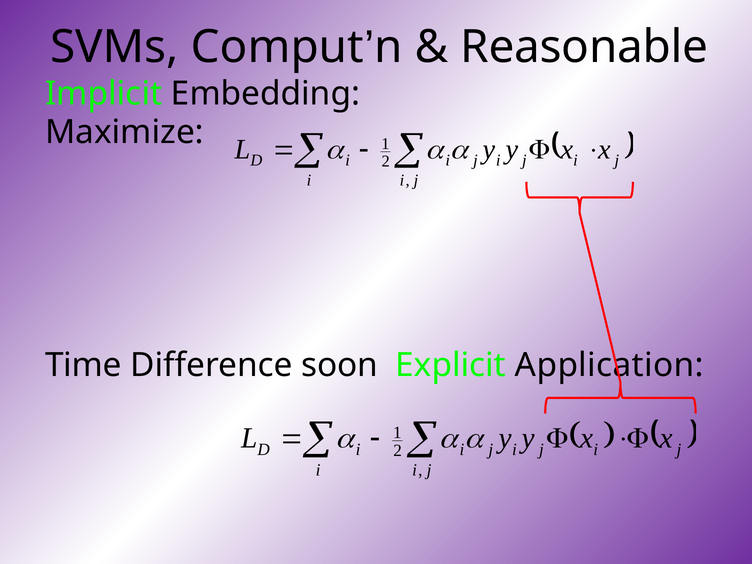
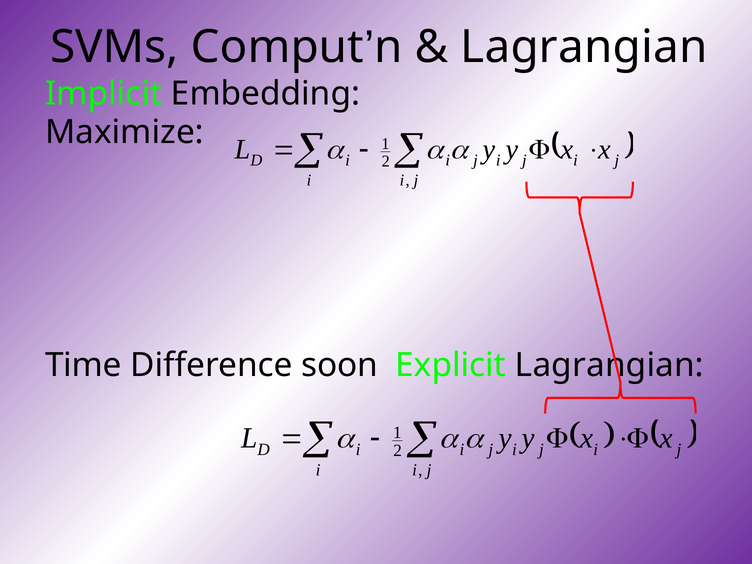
Reasonable: Reasonable -> Lagrangian (584, 47)
Explicit Application: Application -> Lagrangian (609, 365)
